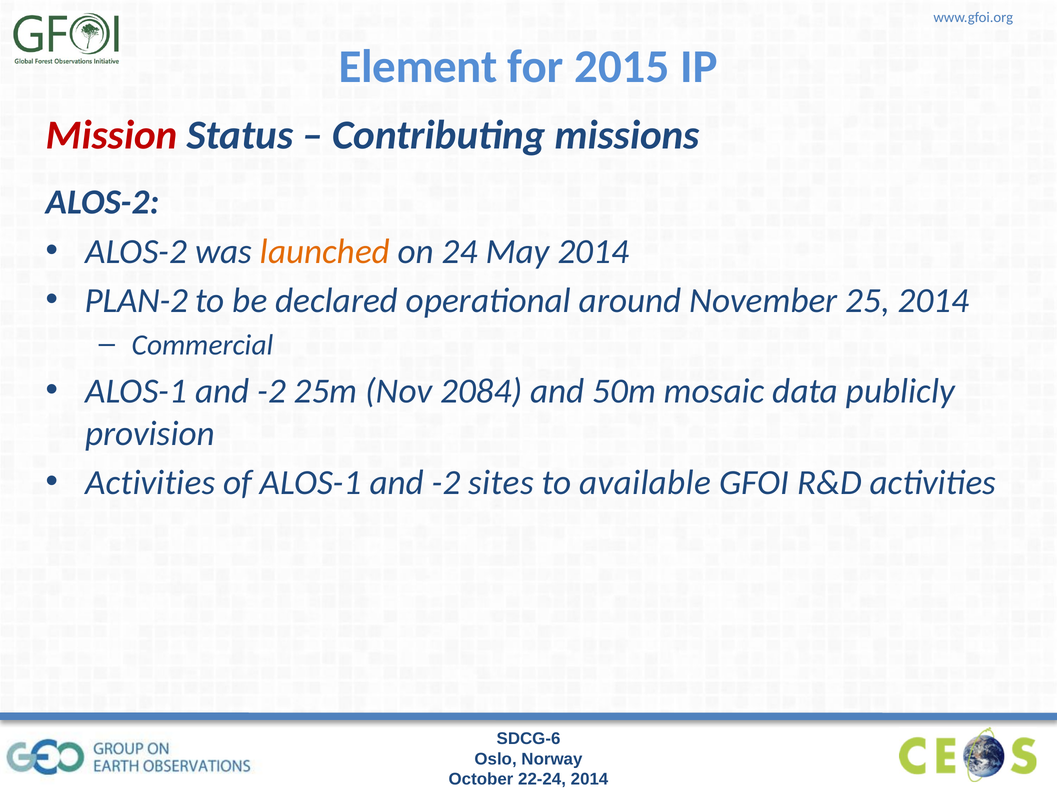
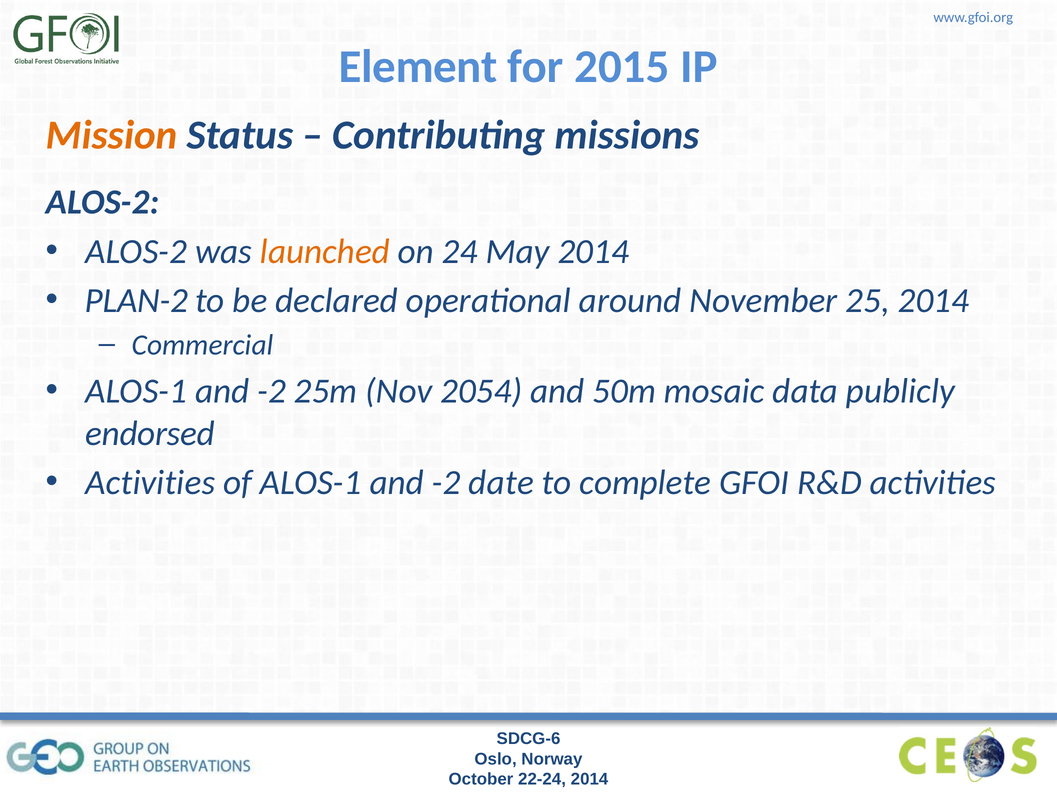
Mission colour: red -> orange (112, 135)
2084: 2084 -> 2054 (481, 391)
provision: provision -> endorsed (150, 433)
sites: sites -> date (501, 483)
available: available -> complete (645, 483)
